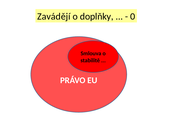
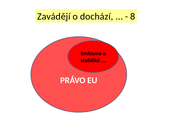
doplňky: doplňky -> dochází (97, 16)
0: 0 -> 8 (133, 16)
